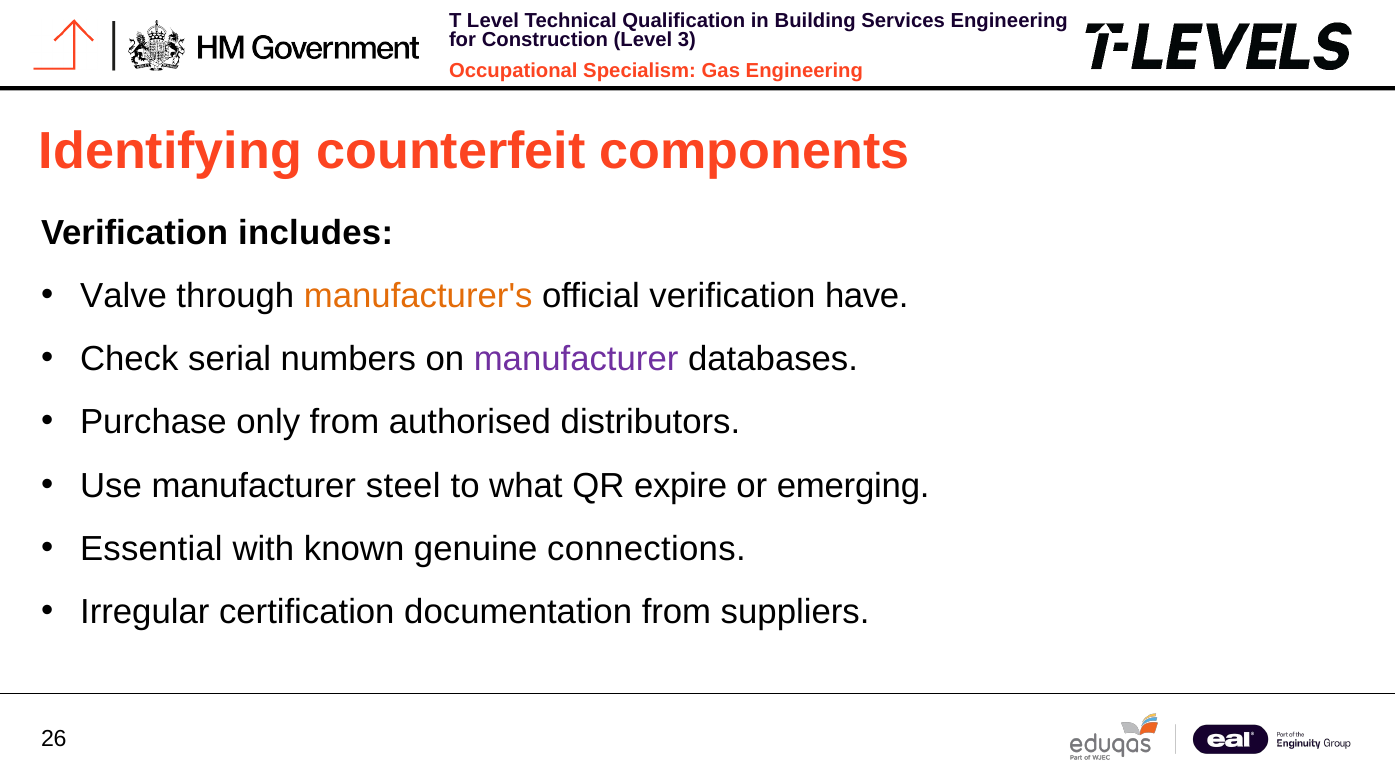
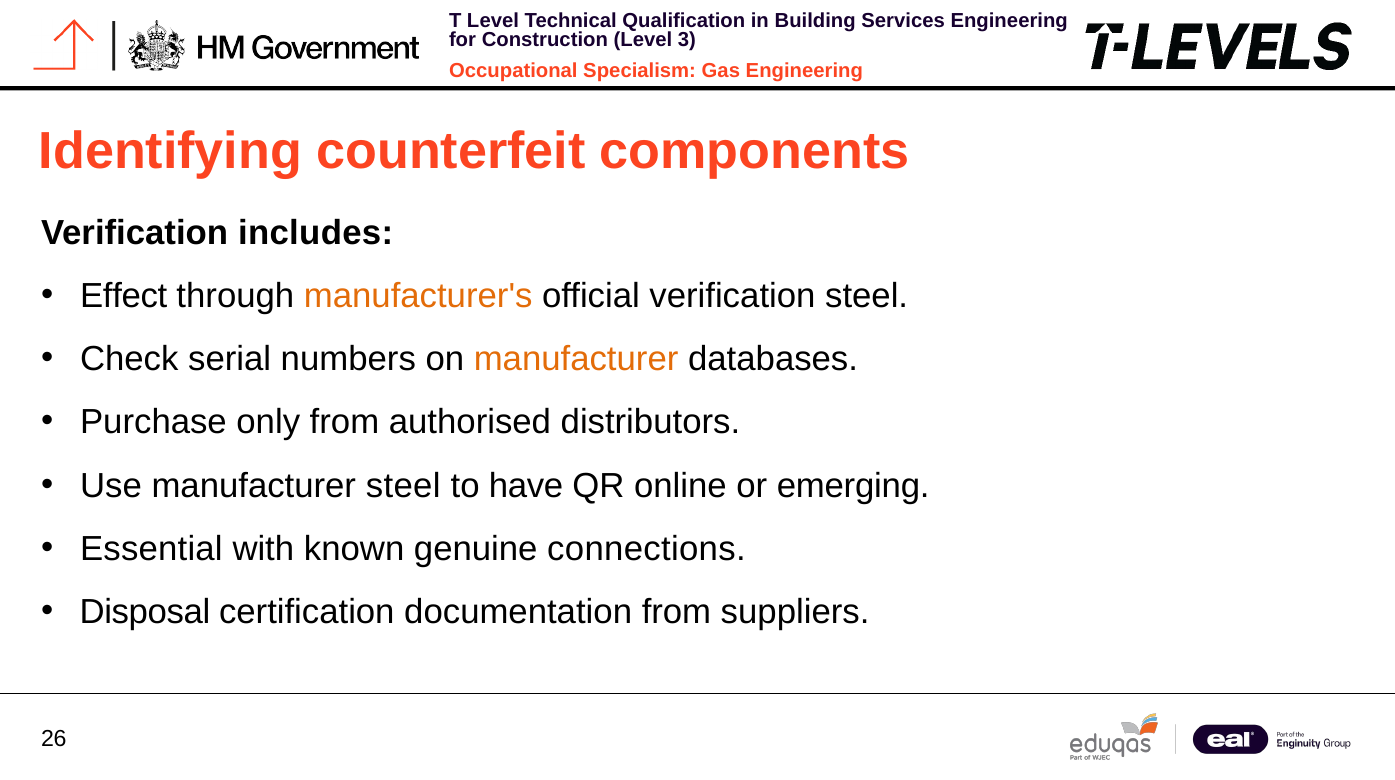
Valve: Valve -> Effect (124, 296)
verification have: have -> steel (867, 296)
manufacturer colour: purple -> orange (576, 359)
what: what -> have (526, 485)
expire: expire -> online (680, 485)
Irregular: Irregular -> Disposal (145, 612)
